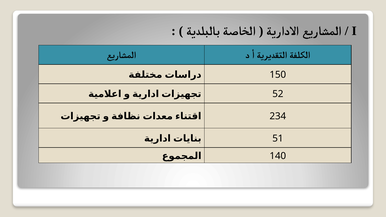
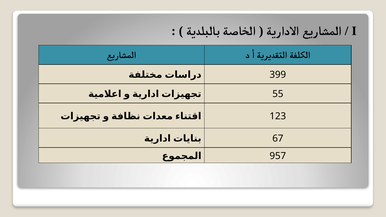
150: 150 -> 399 (278, 75)
52: 52 -> 55 (278, 94)
234: 234 -> 123 (278, 116)
51: 51 -> 67 (278, 138)
140: 140 -> 957 (278, 156)
